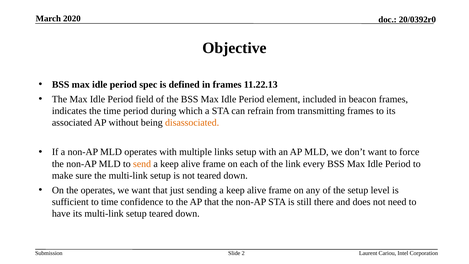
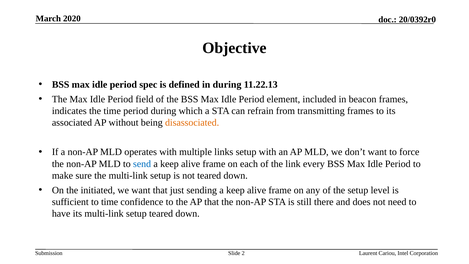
in frames: frames -> during (227, 85)
send colour: orange -> blue (142, 164)
the operates: operates -> initiated (98, 190)
